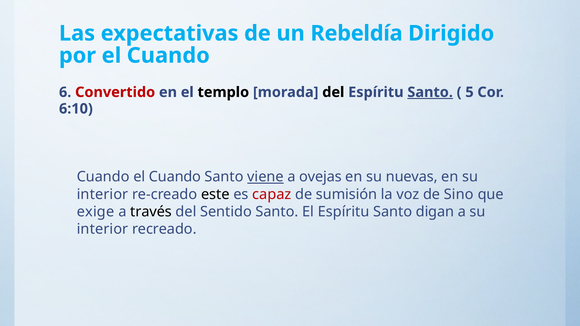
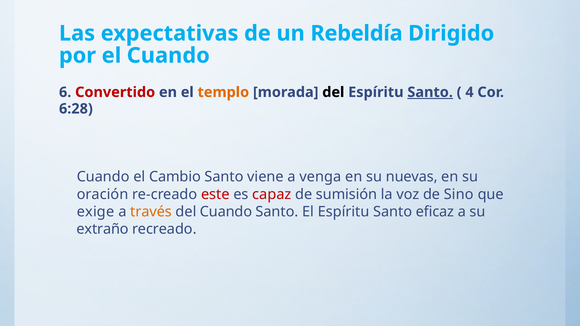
templo colour: black -> orange (223, 92)
5: 5 -> 4 (469, 92)
6:10: 6:10 -> 6:28 (76, 109)
Cuando el Cuando: Cuando -> Cambio (175, 177)
viene underline: present -> none (265, 177)
ovejas: ovejas -> venga (320, 177)
interior: interior -> oración (103, 194)
este colour: black -> red (215, 194)
través colour: black -> orange (151, 212)
del Sentido: Sentido -> Cuando (226, 212)
digan: digan -> eficaz (435, 212)
interior: interior -> extraño (103, 229)
